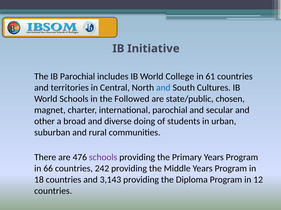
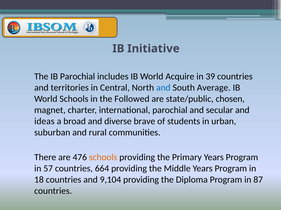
College: College -> Acquire (180, 77)
61: 61 -> 39 (210, 77)
Cultures: Cultures -> Average (214, 88)
other: other -> ideas (44, 122)
doing: doing -> brave (144, 122)
schools colour: purple -> orange (103, 158)
66: 66 -> 57 (48, 169)
242: 242 -> 664 (102, 169)
3,143: 3,143 -> 9,104 (110, 180)
12: 12 -> 87 (258, 180)
